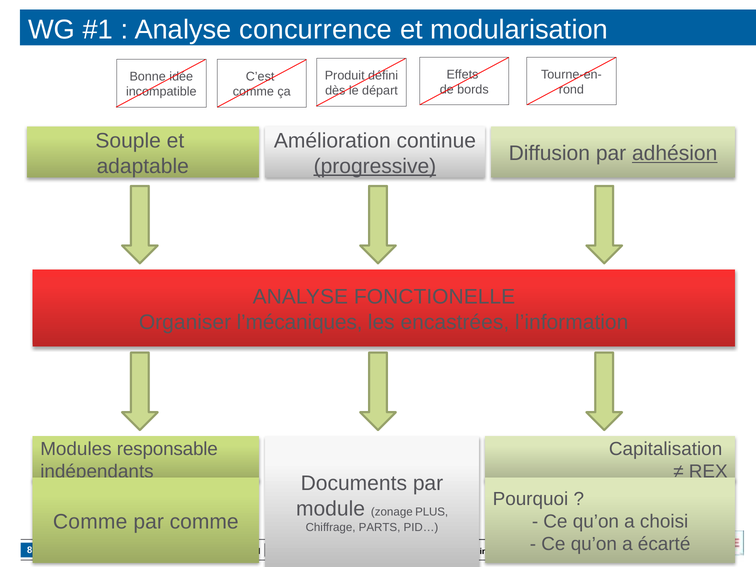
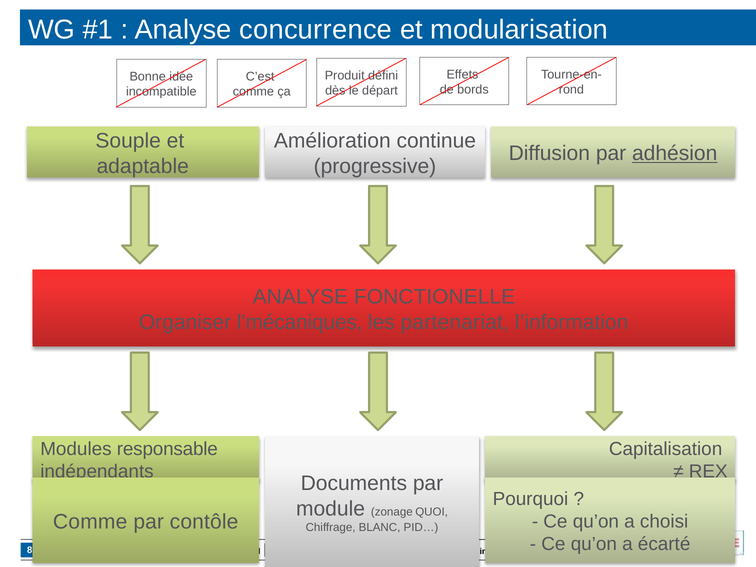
progressive underline: present -> none (375, 166)
encastrées: encastrées -> partenariat (455, 322)
PLUS: PLUS -> QUOI (432, 512)
par comme: comme -> contôle (204, 522)
PARTS: PARTS -> BLANC (380, 528)
